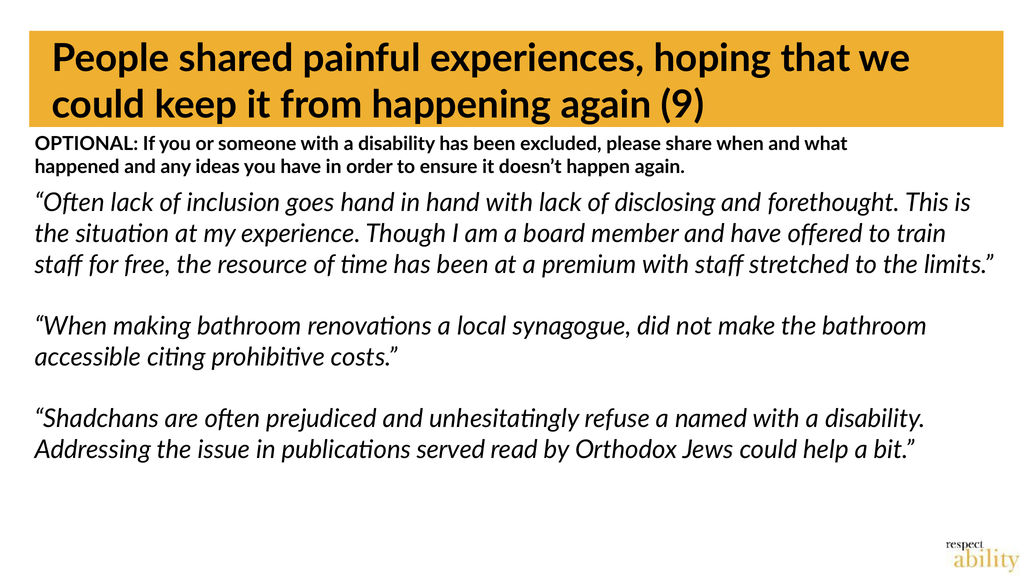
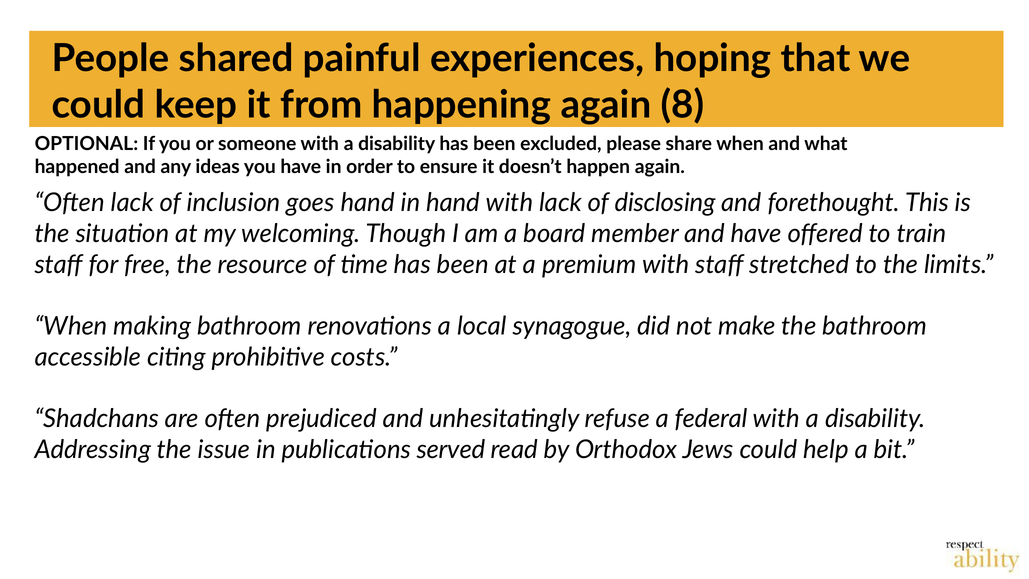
9: 9 -> 8 (683, 105)
experience: experience -> welcoming (301, 234)
named: named -> federal (711, 419)
